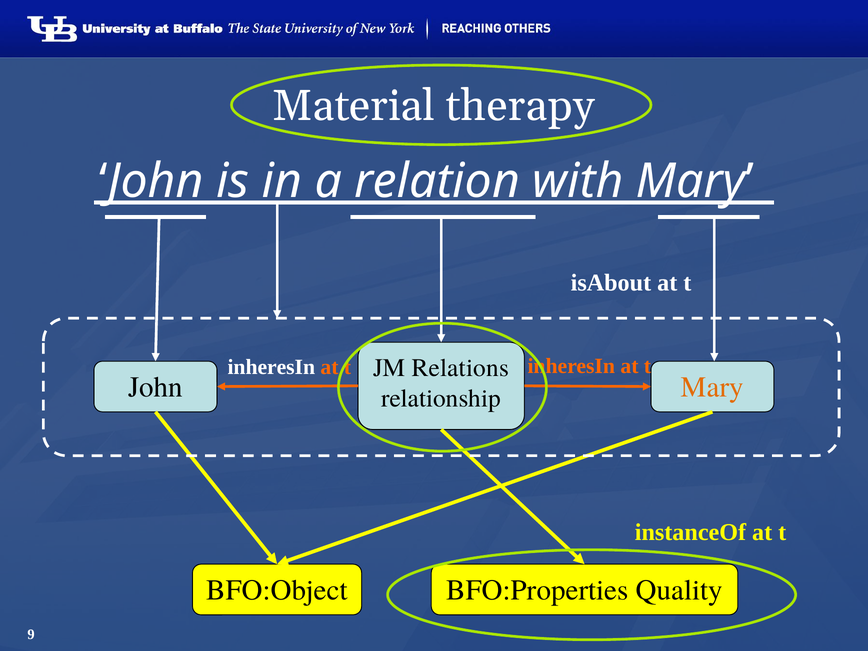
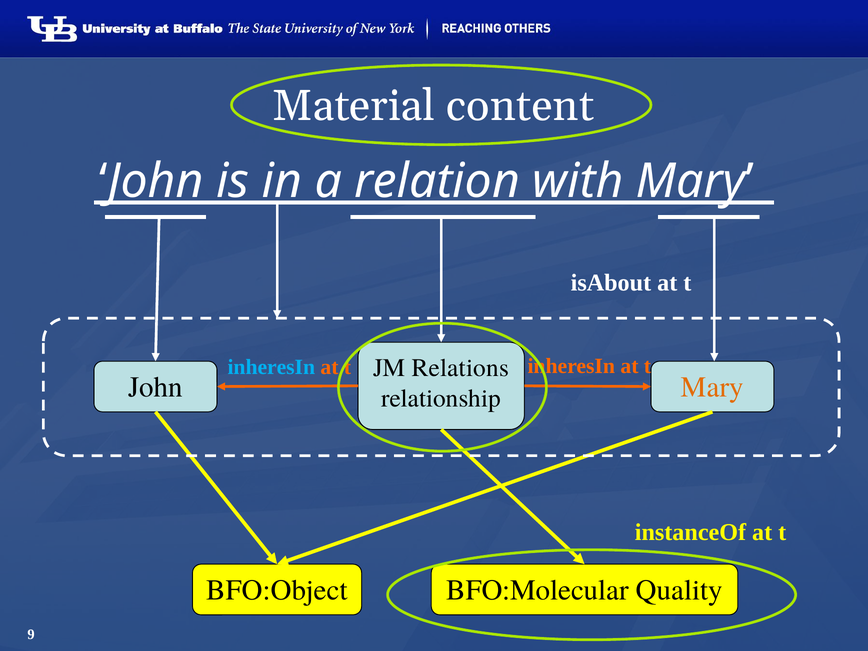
therapy: therapy -> content (520, 106)
inheresIn colour: white -> light blue (271, 367)
BFO:Properties: BFO:Properties -> BFO:Molecular (538, 590)
